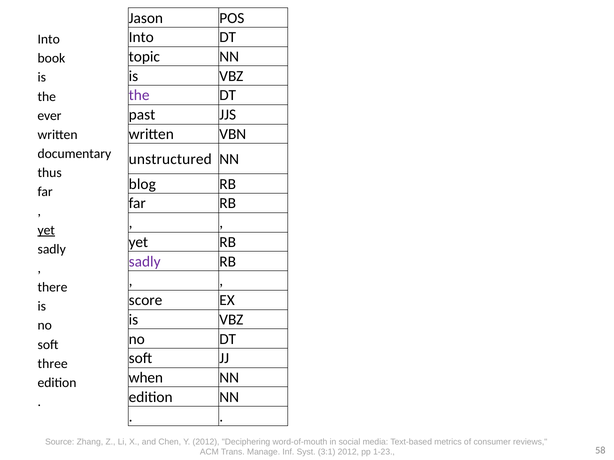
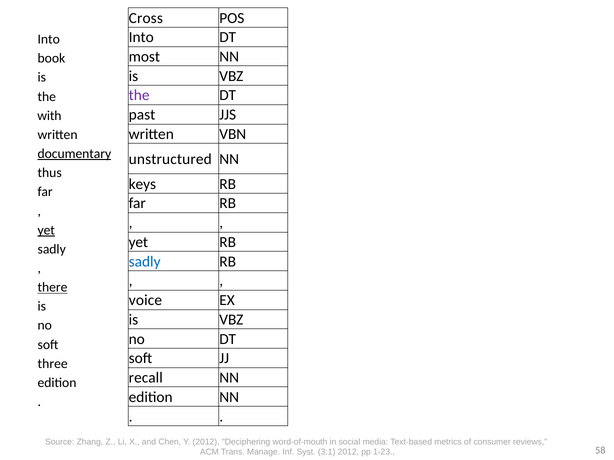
Jason: Jason -> Cross (146, 18)
topic: topic -> most (144, 57)
ever: ever -> with (49, 116)
documentary underline: none -> present (74, 154)
blog: blog -> keys (142, 184)
sadly colour: purple -> blue (145, 262)
there underline: none -> present (53, 288)
score: score -> voice (145, 301)
when: when -> recall (146, 378)
